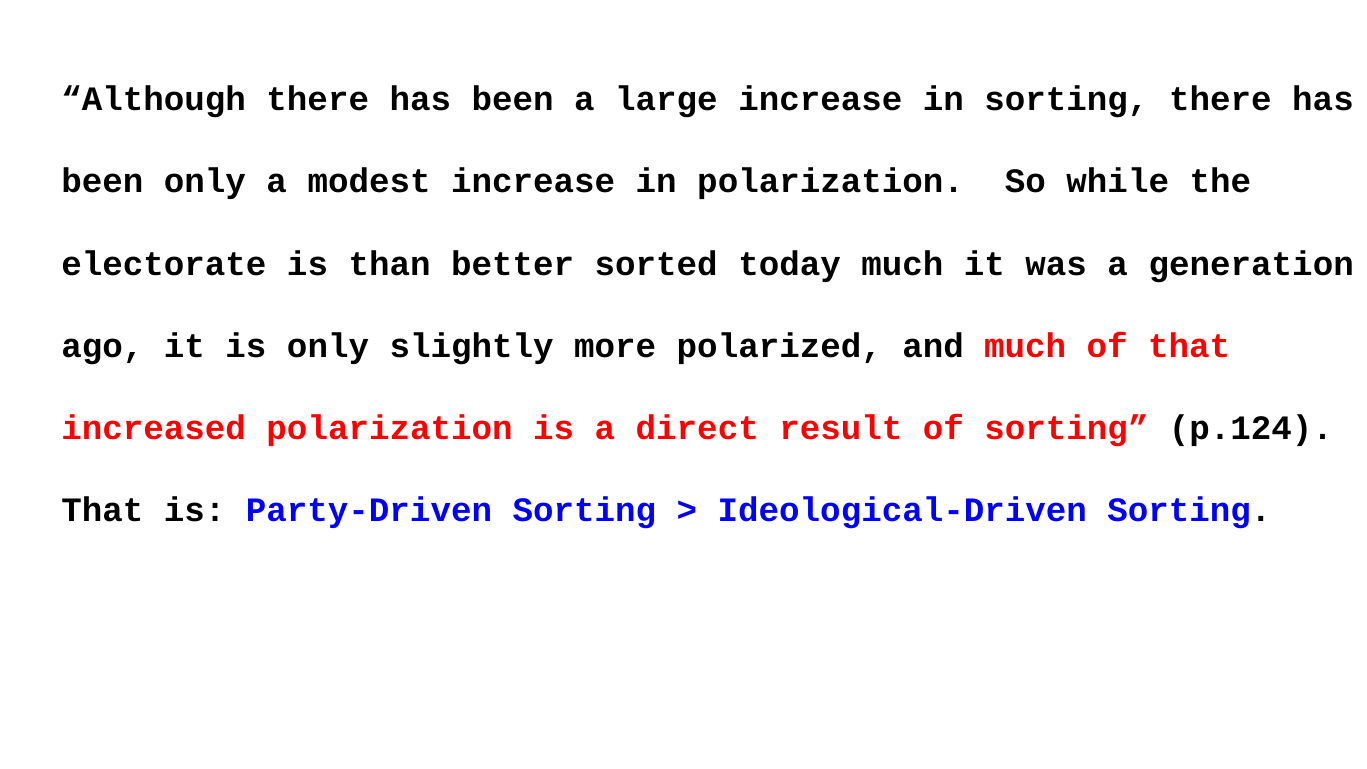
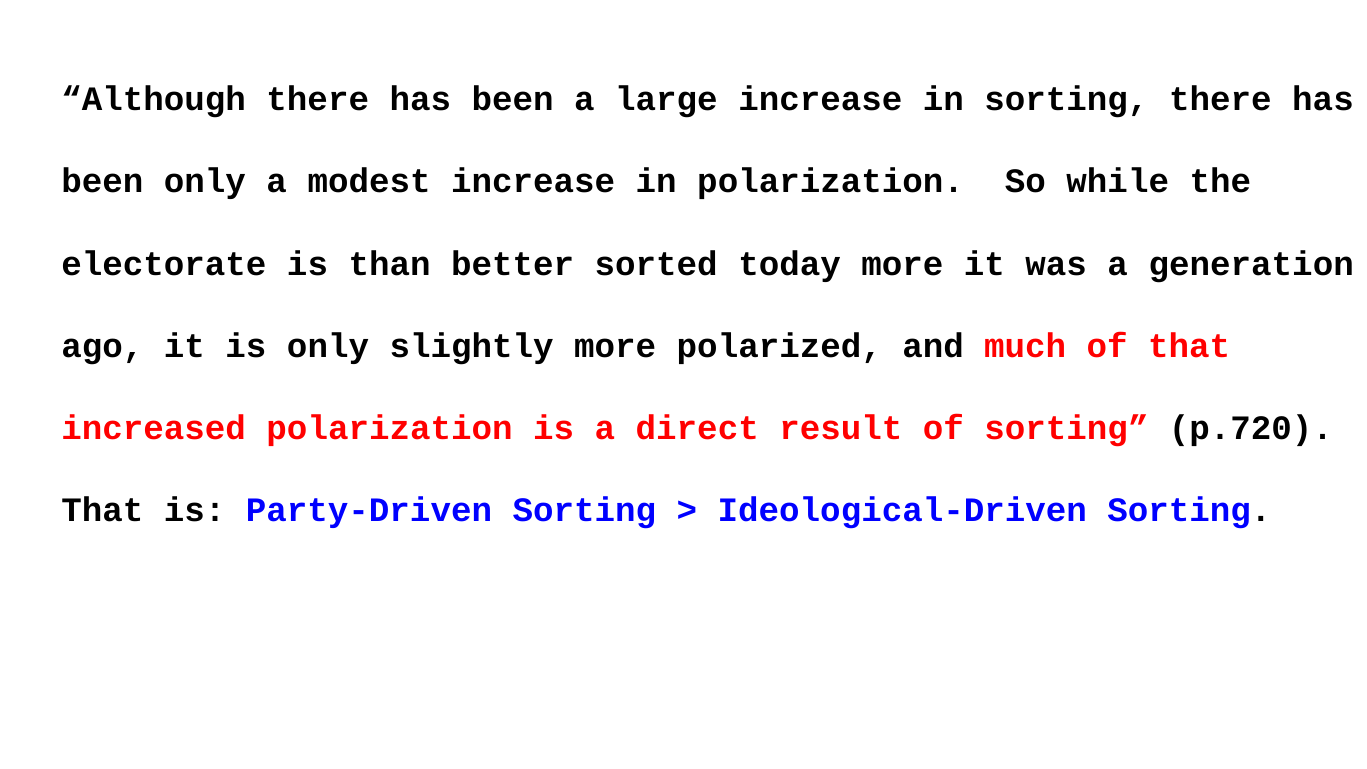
today much: much -> more (902, 264)
p.124: p.124 -> p.720 (1251, 428)
